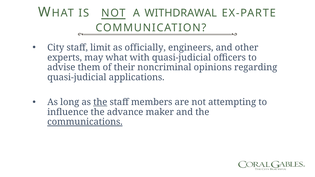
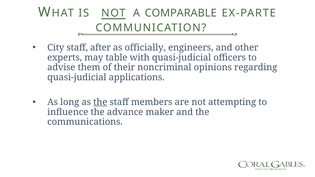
WITHDRAWAL: WITHDRAWAL -> COMPARABLE (181, 13)
limit: limit -> after (100, 48)
what: what -> table (116, 58)
communications underline: present -> none (85, 122)
